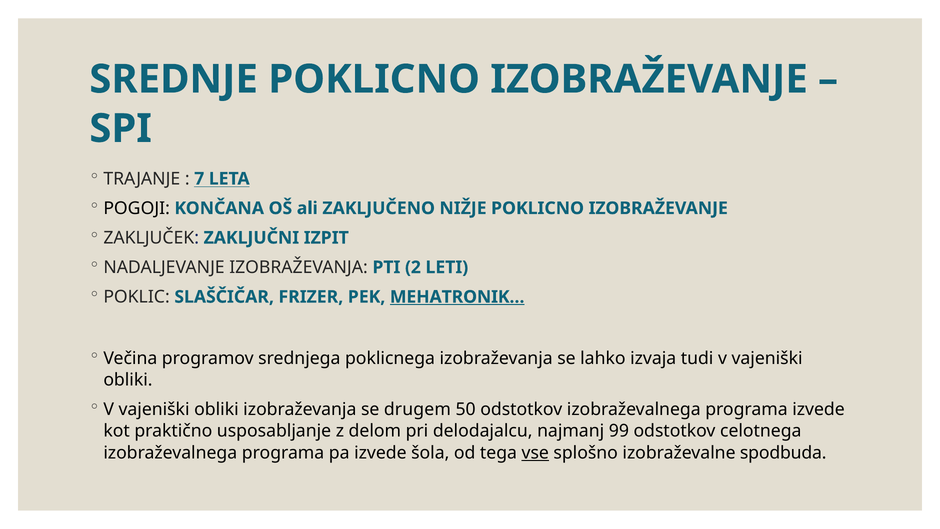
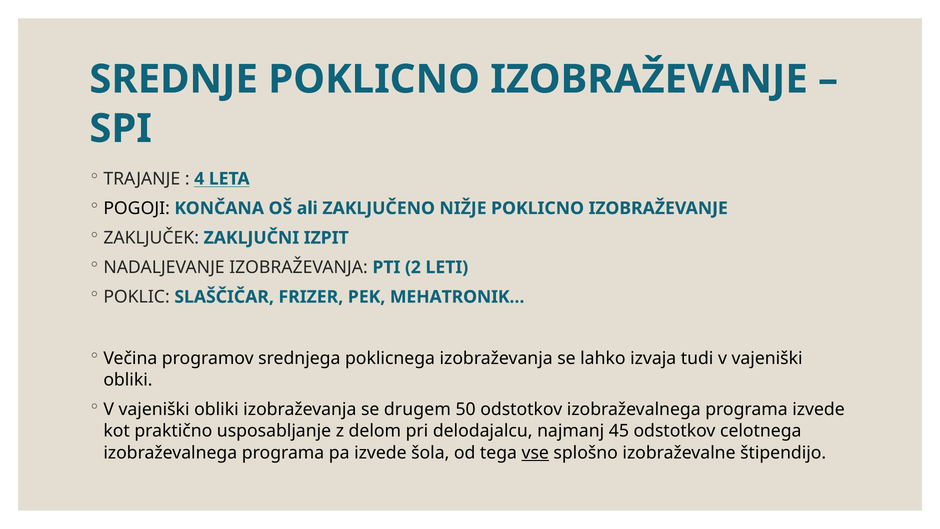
7: 7 -> 4 (199, 179)
MEHATRONIK… underline: present -> none (457, 297)
99: 99 -> 45 (619, 431)
spodbuda: spodbuda -> štipendijo (783, 453)
